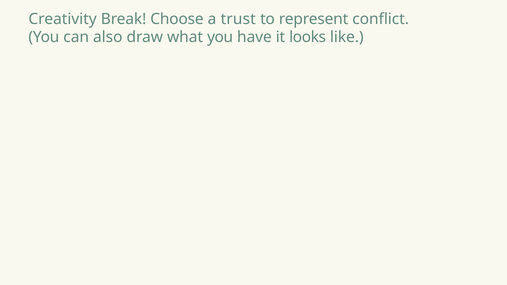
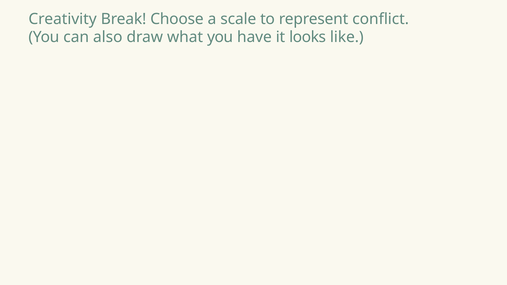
trust: trust -> scale (238, 19)
